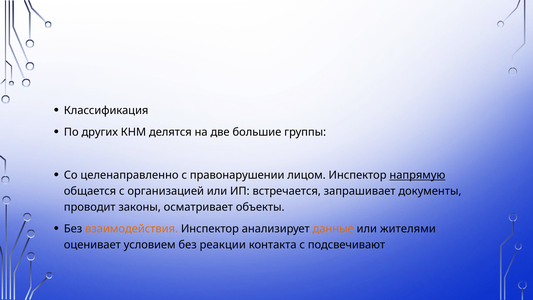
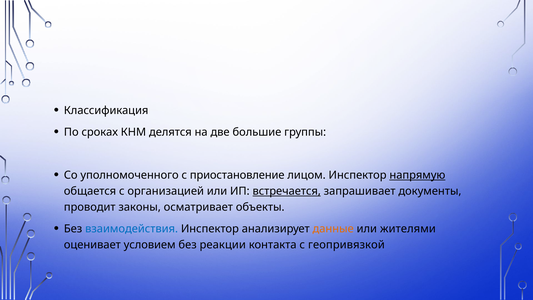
других: других -> сроках (100, 132)
целенаправленно: целенаправленно -> уполномоченного (130, 175)
правонарушении: правонарушении -> приостановление (237, 175)
встречается underline: none -> present (287, 191)
взаимодействия colour: orange -> blue (132, 229)
подсвечивают: подсвечивают -> геопривязкой (346, 245)
